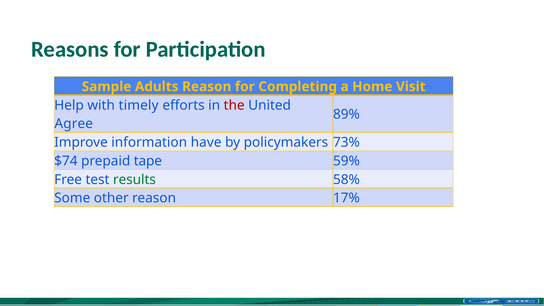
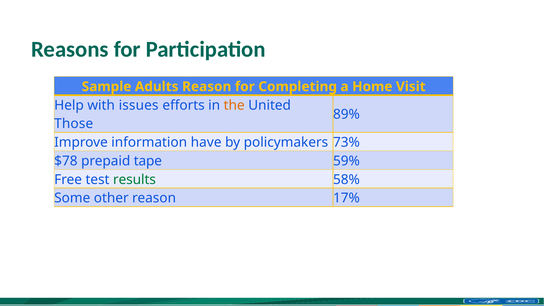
timely: timely -> issues (139, 105)
the colour: red -> orange (234, 105)
Agree: Agree -> Those (74, 124)
$74: $74 -> $78 (66, 161)
